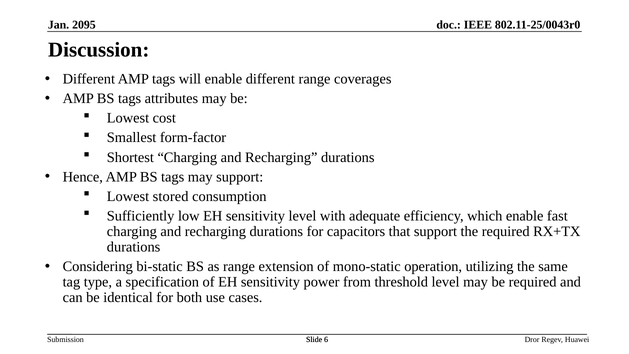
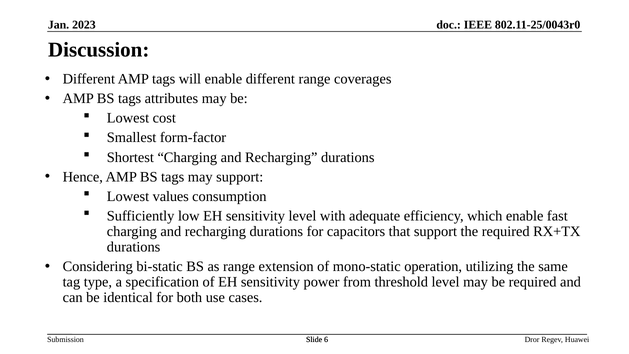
2095: 2095 -> 2023 (84, 25)
stored: stored -> values (171, 196)
